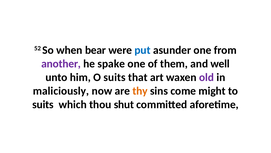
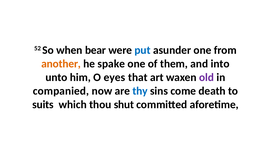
another colour: purple -> orange (61, 63)
well: well -> into (220, 63)
O suits: suits -> eyes (115, 77)
maliciously: maliciously -> companied (61, 91)
thy colour: orange -> blue (140, 91)
might: might -> death (212, 91)
